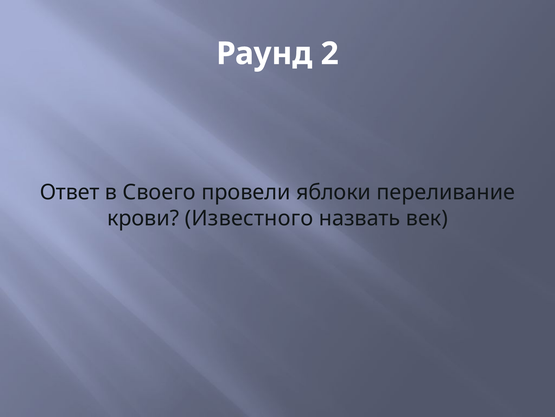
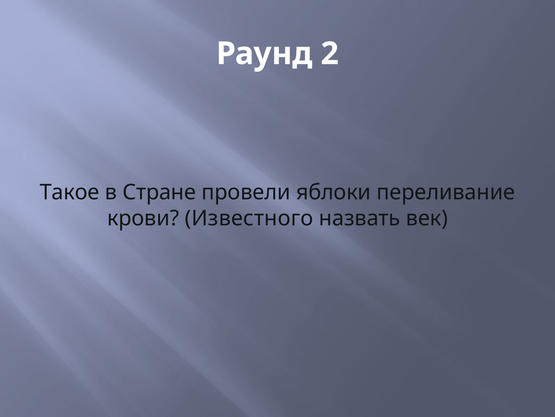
Ответ: Ответ -> Такое (70, 192)
Своего: Своего -> Стране (159, 192)
